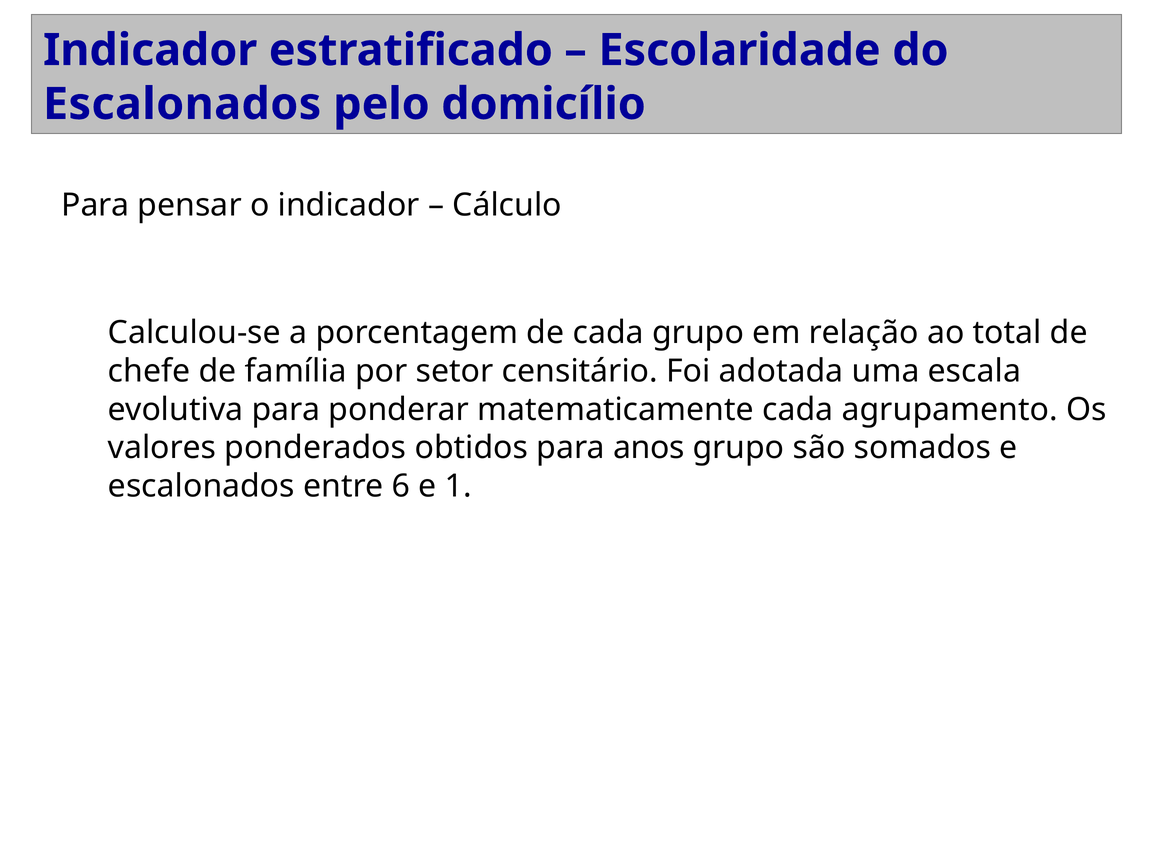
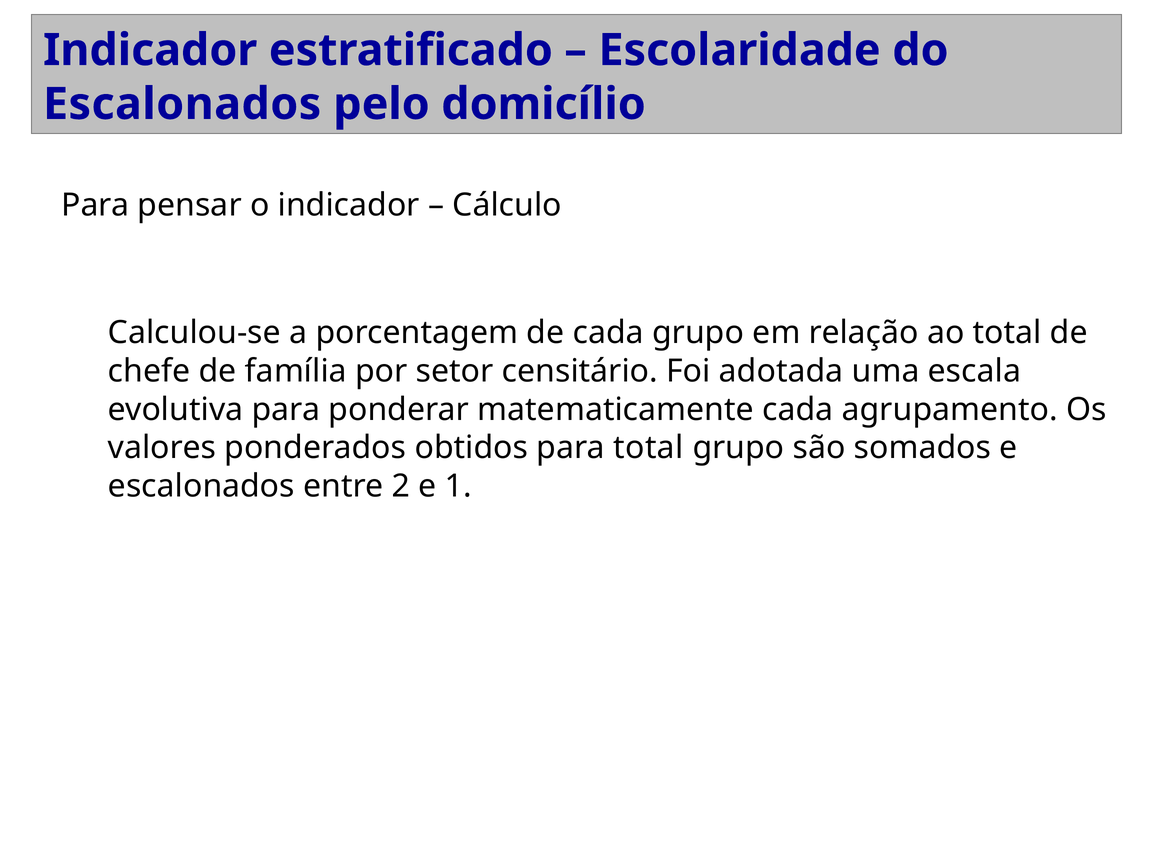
para anos: anos -> total (648, 448)
6: 6 -> 2 (401, 486)
